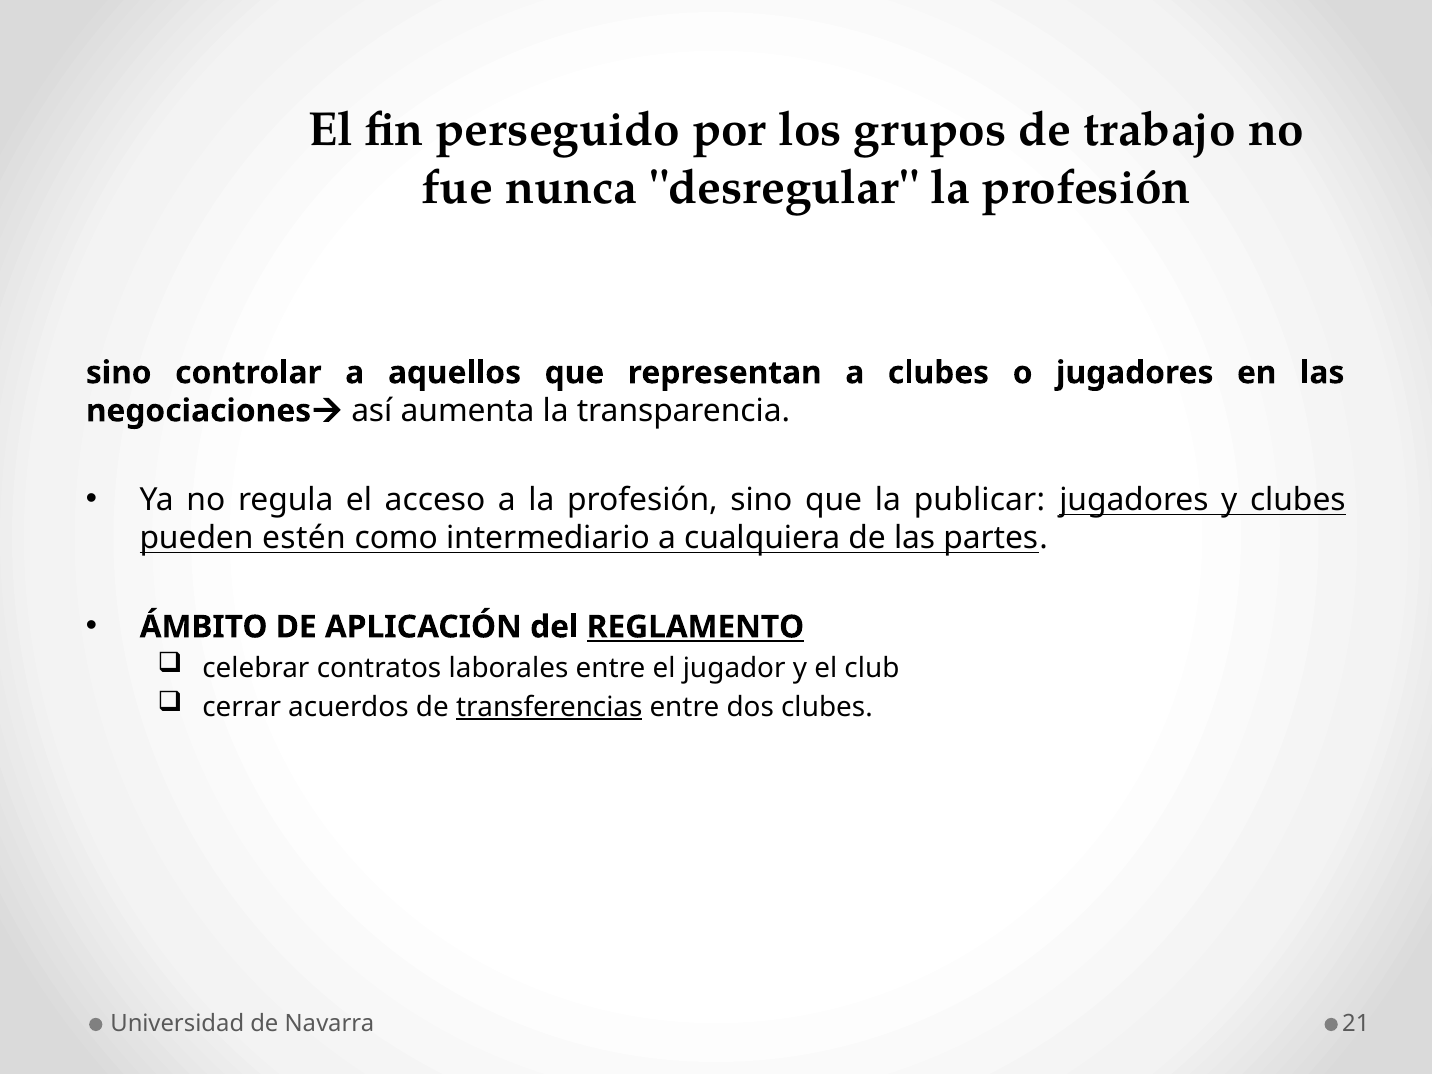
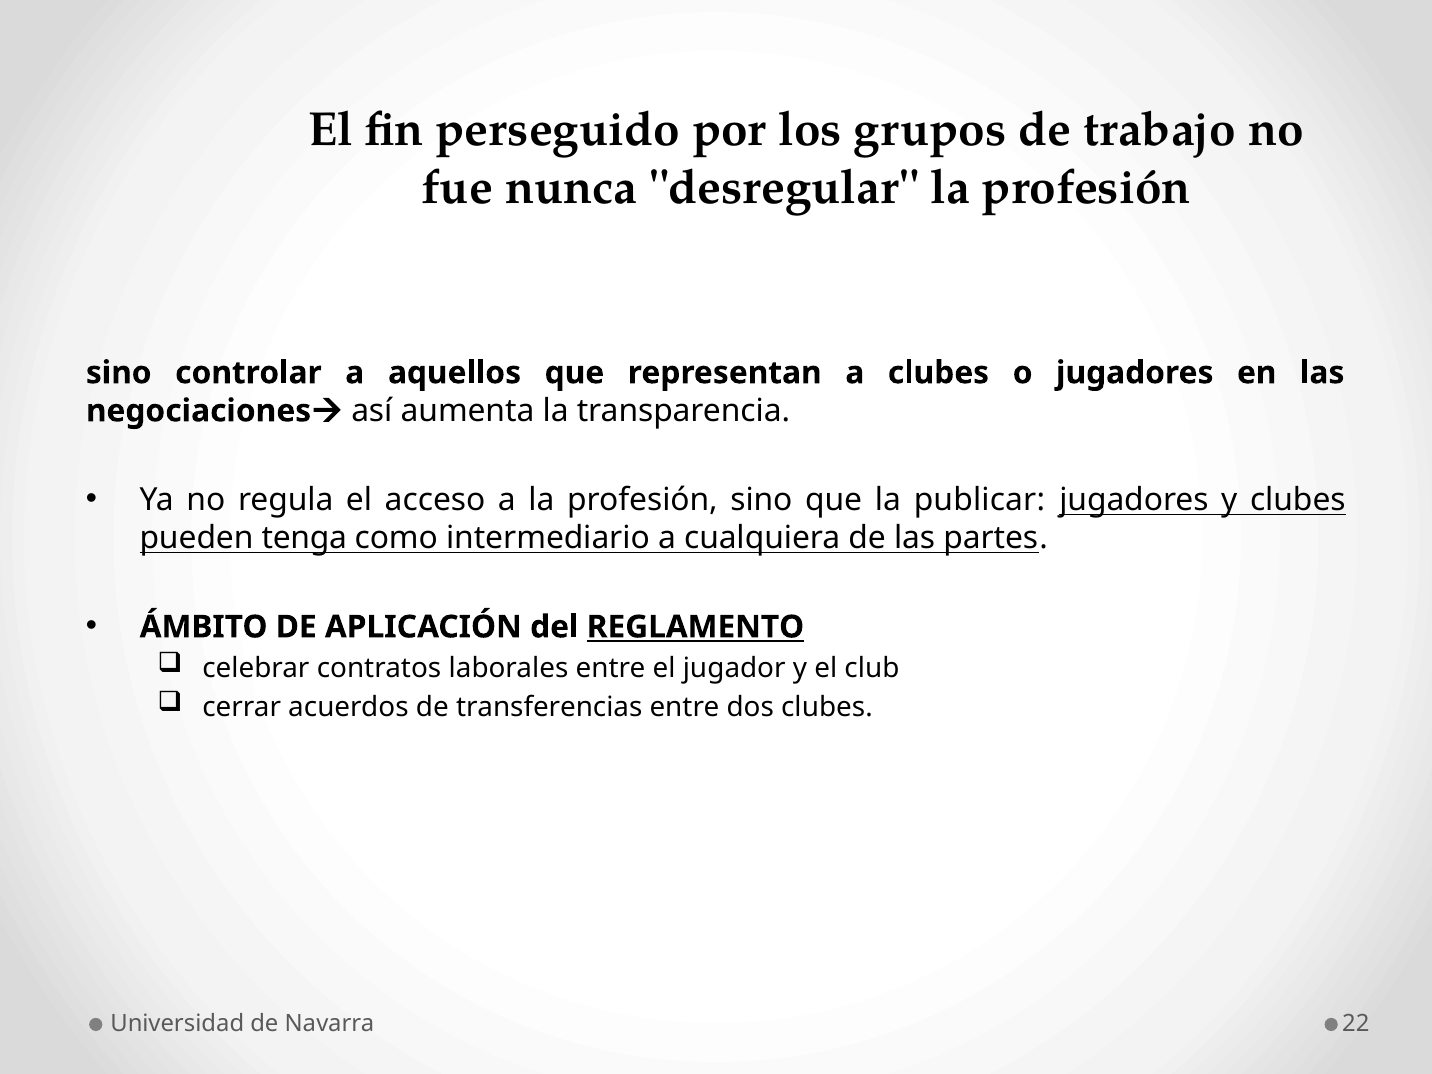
estén: estén -> tenga (304, 538)
transferencias underline: present -> none (549, 707)
21: 21 -> 22 (1356, 1024)
